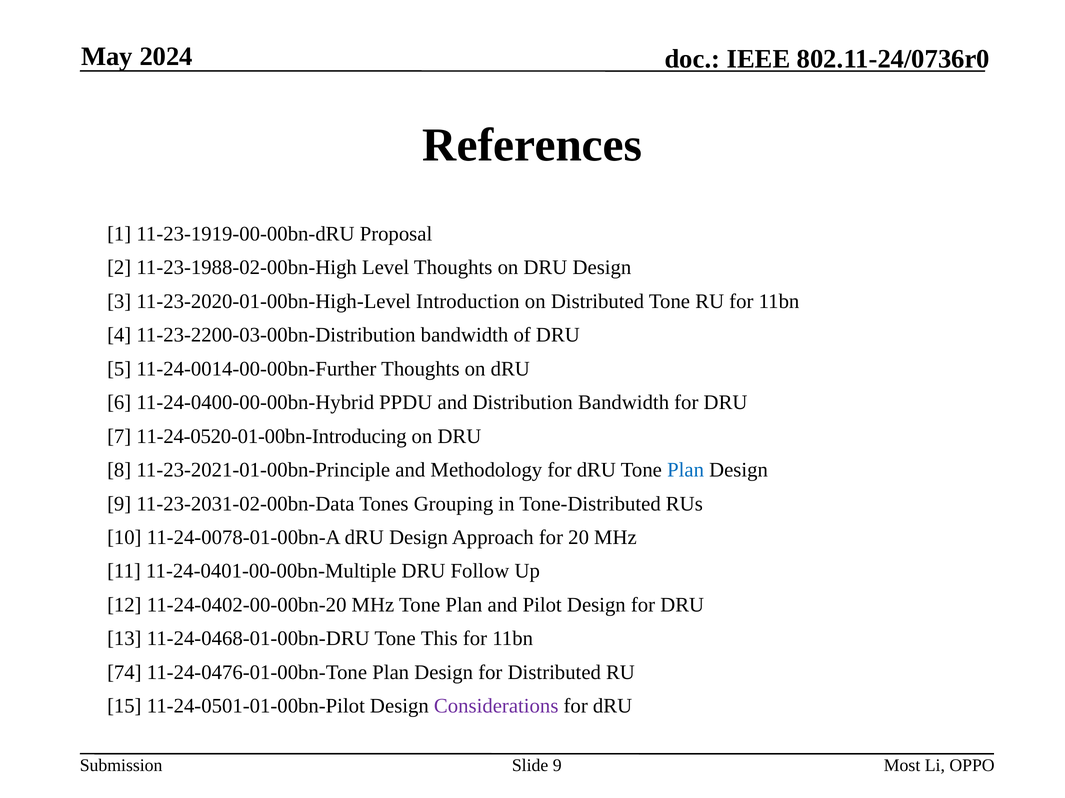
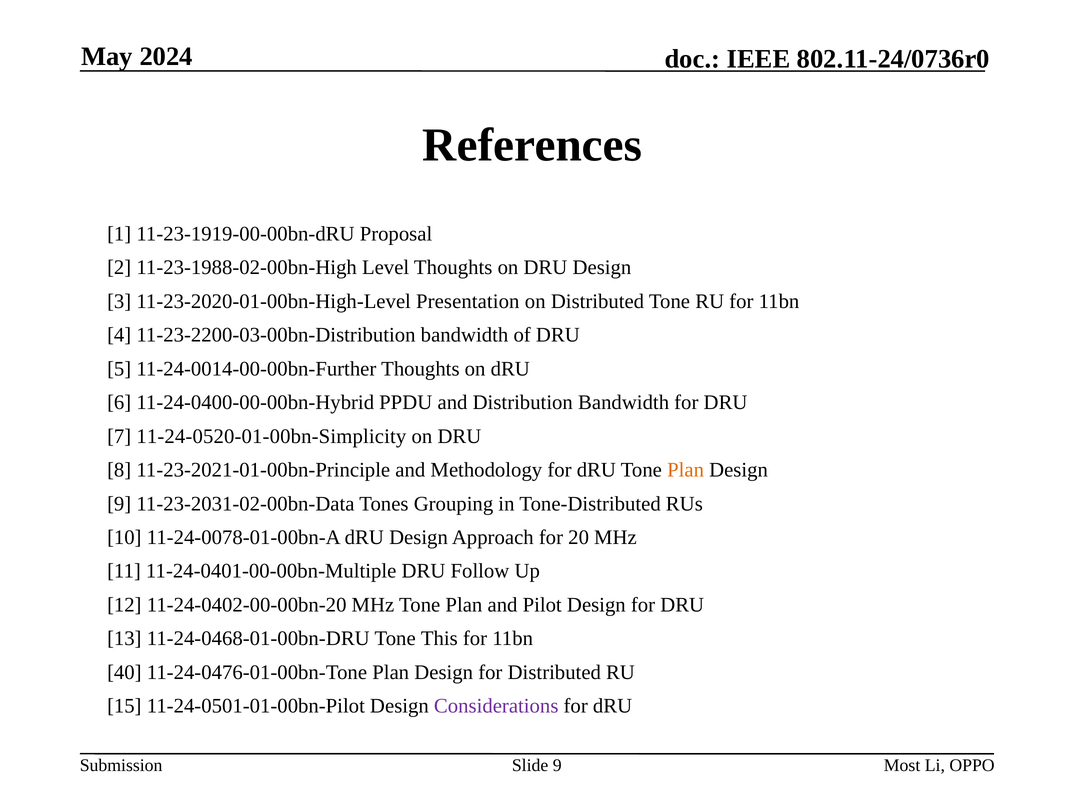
Introduction: Introduction -> Presentation (468, 302)
11-24-0520-01-00bn-Introducing: 11-24-0520-01-00bn-Introducing -> 11-24-0520-01-00bn-Simplicity (271, 437)
Plan colour: blue -> orange (686, 470)
74: 74 -> 40 (124, 673)
